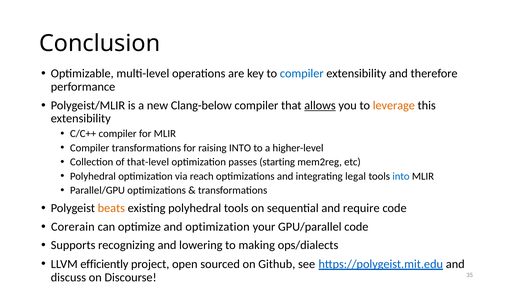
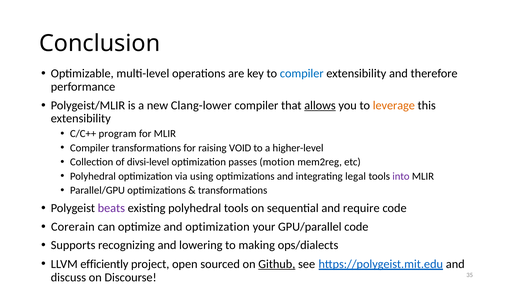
Clang-below: Clang-below -> Clang-lower (201, 105)
C/C++ compiler: compiler -> program (118, 134)
raising INTO: INTO -> VOID (240, 148)
that-level: that-level -> divsi-level (148, 162)
starting: starting -> motion (277, 162)
reach: reach -> using (202, 176)
into colour: blue -> purple (401, 176)
beats colour: orange -> purple (111, 208)
Github underline: none -> present (277, 264)
